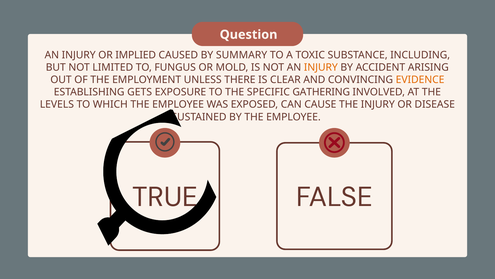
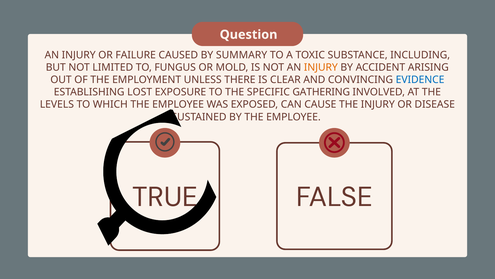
IMPLIED: IMPLIED -> FAILURE (136, 55)
EVIDENCE colour: orange -> blue (420, 80)
GETS: GETS -> LOST (140, 92)
